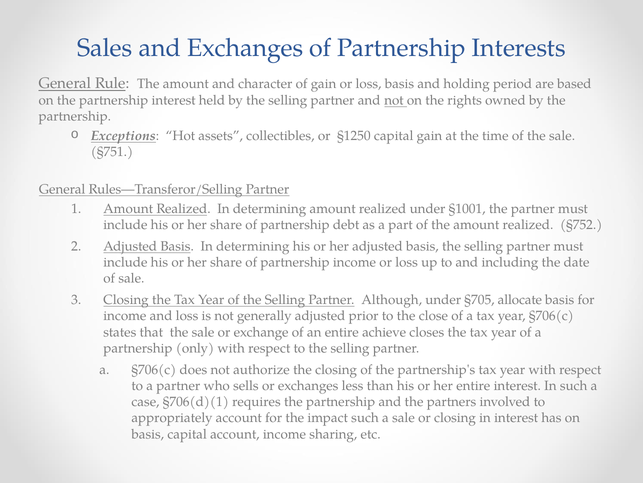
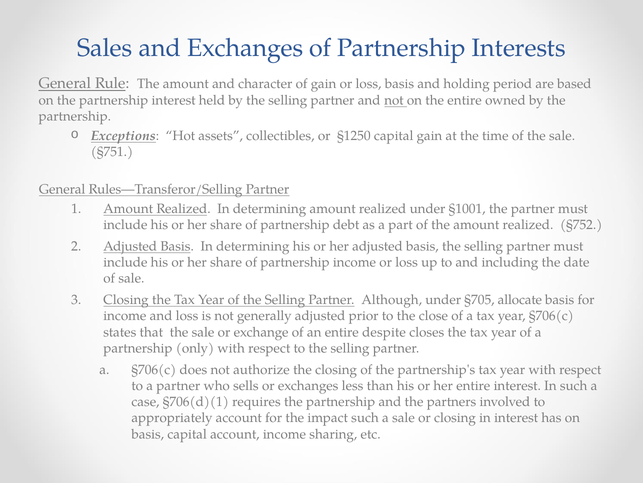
the rights: rights -> entire (465, 100)
achieve: achieve -> despite (384, 332)
